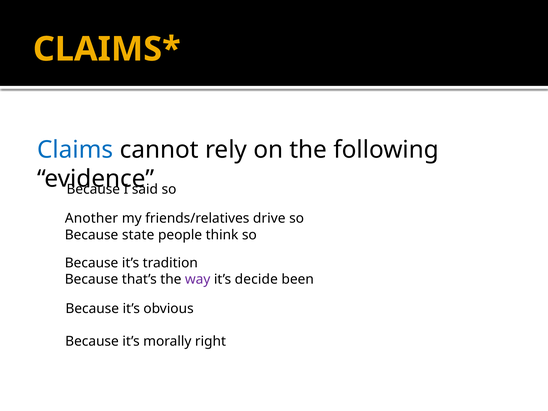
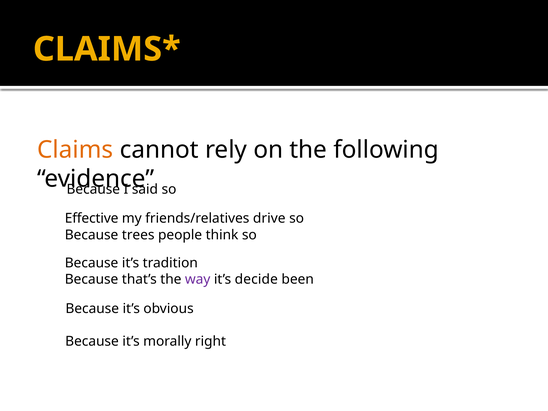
Claims colour: blue -> orange (75, 150)
Another: Another -> Effective (92, 218)
state: state -> trees (138, 235)
